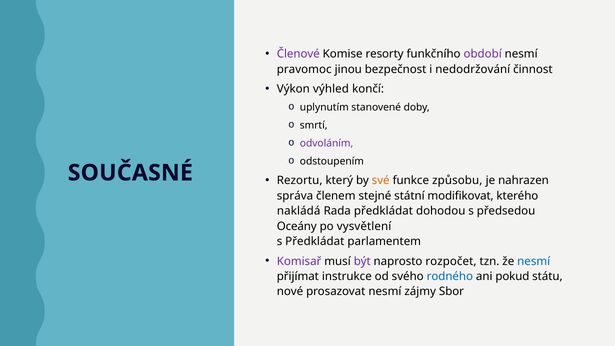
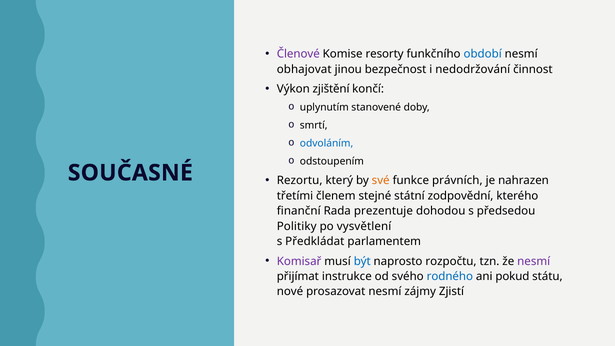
období colour: purple -> blue (483, 54)
pravomoc: pravomoc -> obhajovat (304, 69)
výhled: výhled -> zjištění (331, 89)
odvoláním colour: purple -> blue (327, 144)
způsobu: způsobu -> právních (457, 181)
správa: správa -> třetími (295, 196)
modifikovat: modifikovat -> zodpovědní (461, 196)
nakládá: nakládá -> finanční (299, 211)
Rada předkládat: předkládat -> prezentuje (383, 211)
Oceány: Oceány -> Politiky (297, 226)
být colour: purple -> blue (362, 261)
rozpočet: rozpočet -> rozpočtu (451, 261)
nesmí colour: blue -> purple (534, 261)
Sbor: Sbor -> Zjistí (451, 292)
